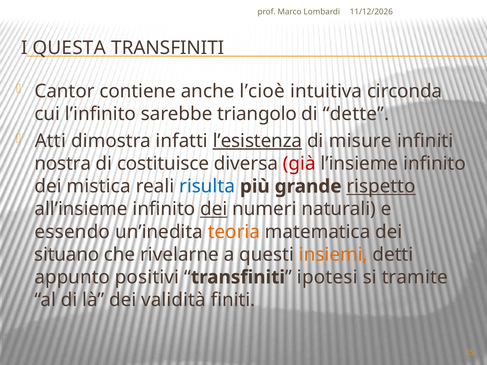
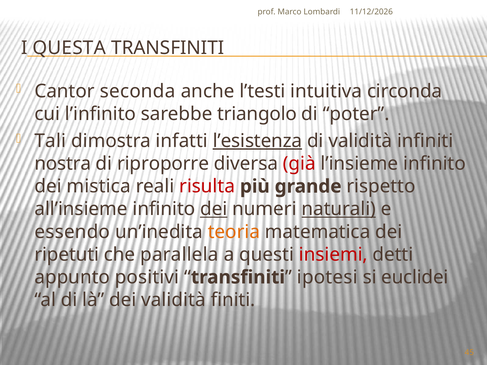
contiene: contiene -> seconda (138, 91)
l’cioè: l’cioè -> l’testi (262, 91)
dette: dette -> poter (356, 114)
Atti: Atti -> Tali (50, 141)
di misure: misure -> validità (360, 141)
costituisce: costituisce -> riproporre (163, 164)
risulta colour: blue -> red (207, 186)
rispetto underline: present -> none (381, 186)
naturali underline: none -> present (339, 209)
situano: situano -> ripetuti (67, 255)
rivelarne: rivelarne -> parallela (179, 255)
insiemi colour: orange -> red (333, 255)
tramite: tramite -> euclidei (415, 277)
